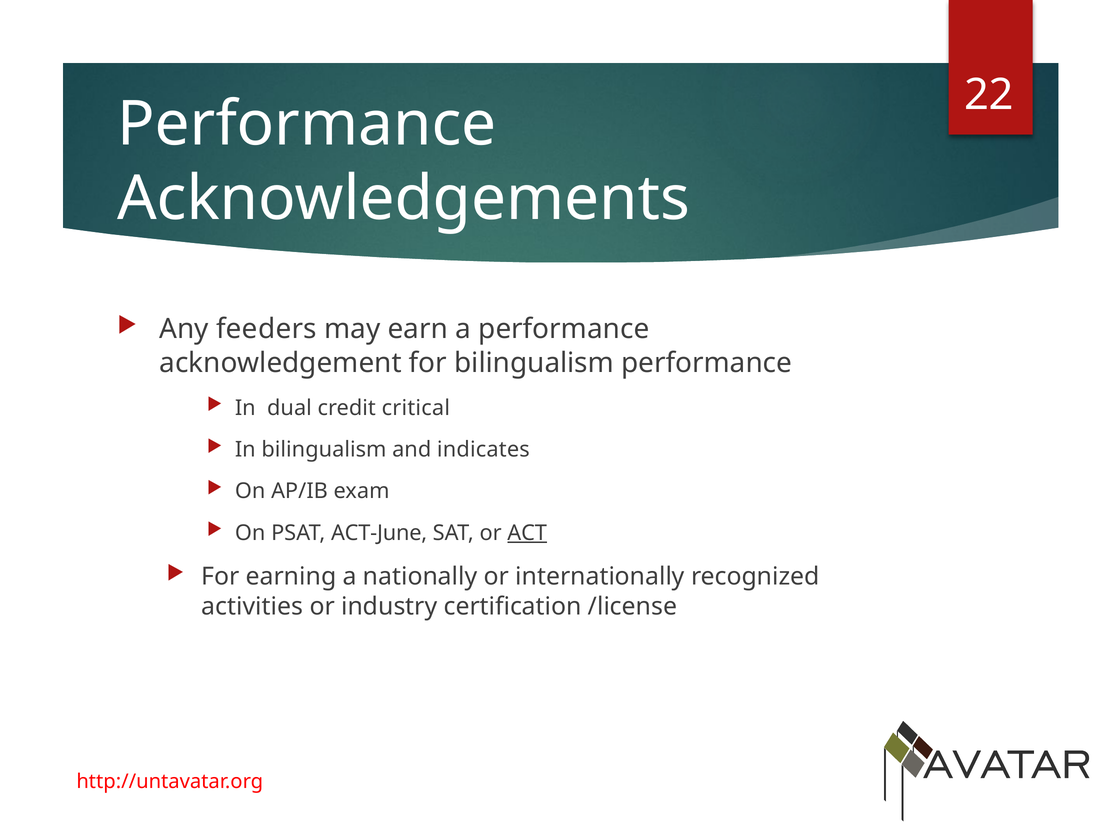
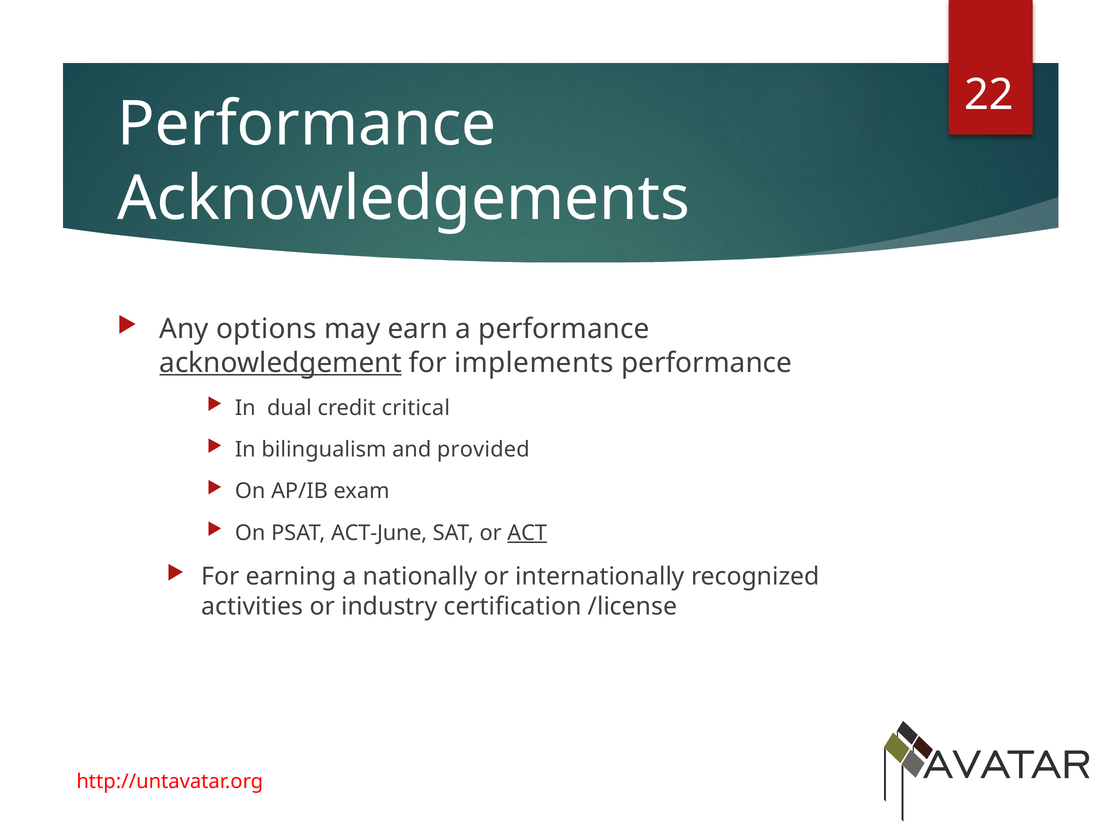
feeders: feeders -> options (266, 329)
acknowledgement underline: none -> present (280, 363)
for bilingualism: bilingualism -> implements (534, 363)
indicates: indicates -> provided (483, 450)
